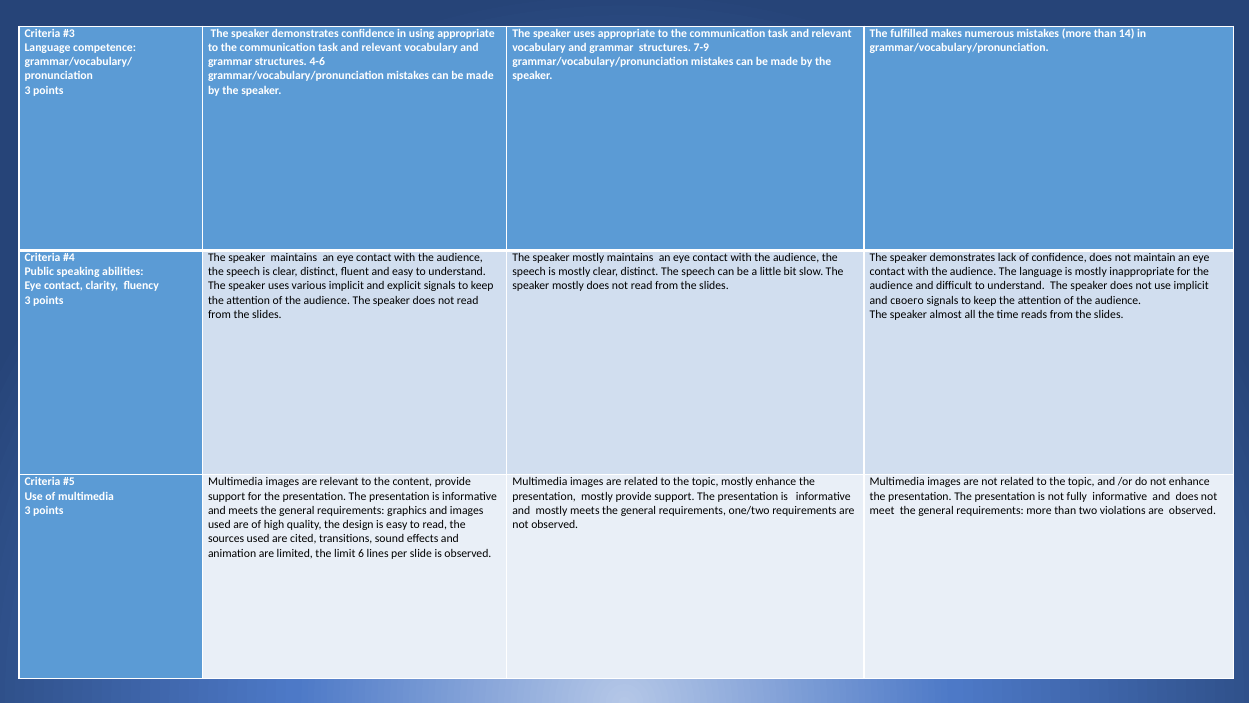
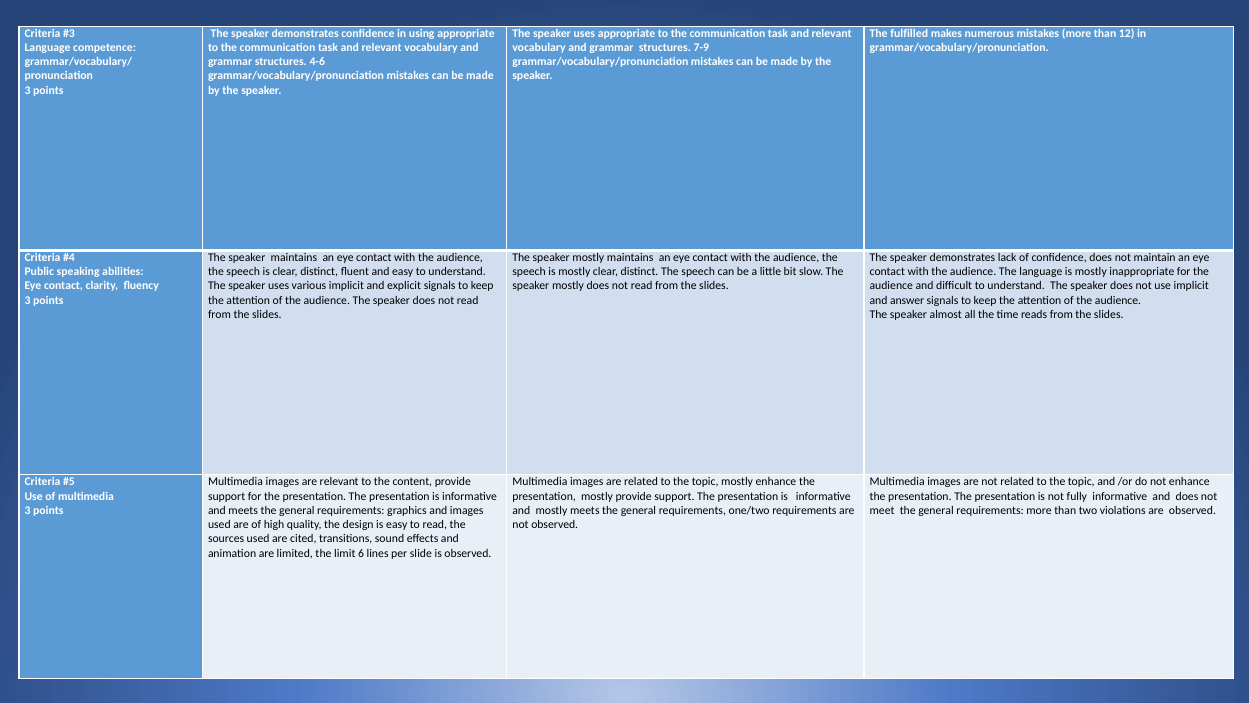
14: 14 -> 12 (1127, 33)
своего: своего -> answer (907, 300)
